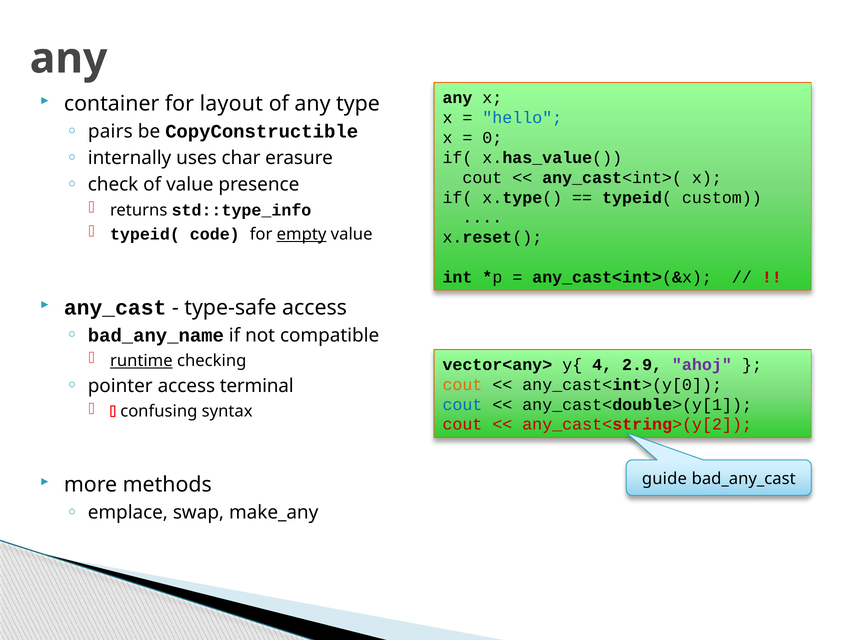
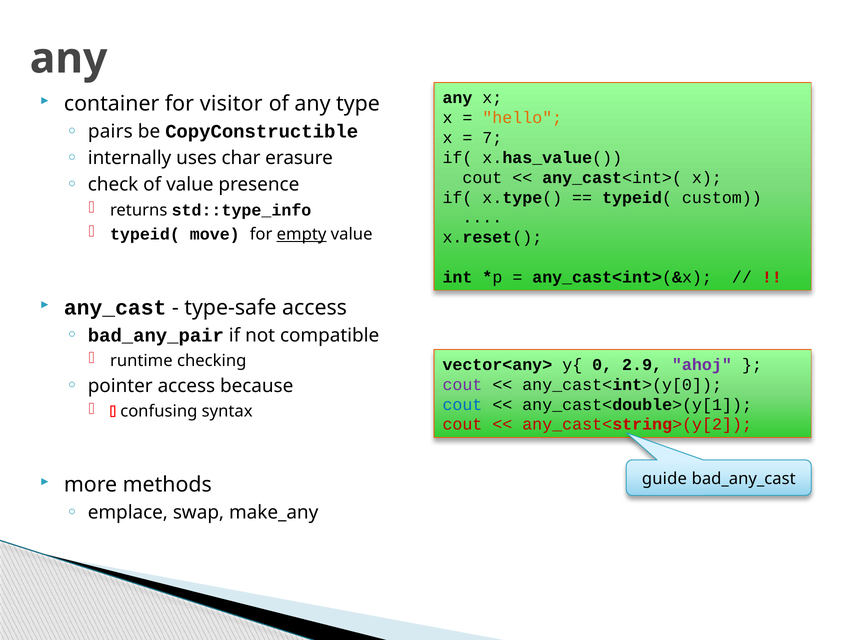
layout: layout -> visitor (231, 104)
hello colour: blue -> orange (522, 118)
0: 0 -> 7 (492, 138)
code: code -> move (215, 234)
bad_any_name: bad_any_name -> bad_any_pair (156, 336)
runtime underline: present -> none (141, 361)
4: 4 -> 0 (602, 365)
terminal: terminal -> because (257, 386)
cout colour: orange -> purple (462, 385)
